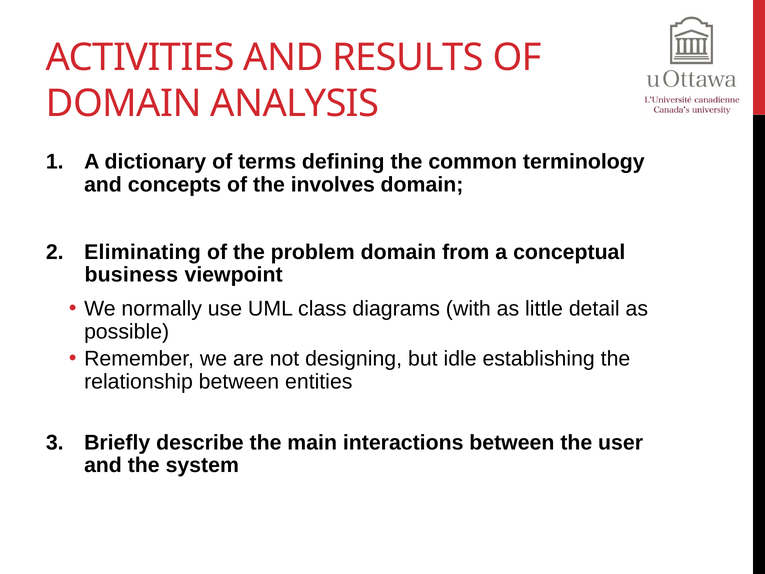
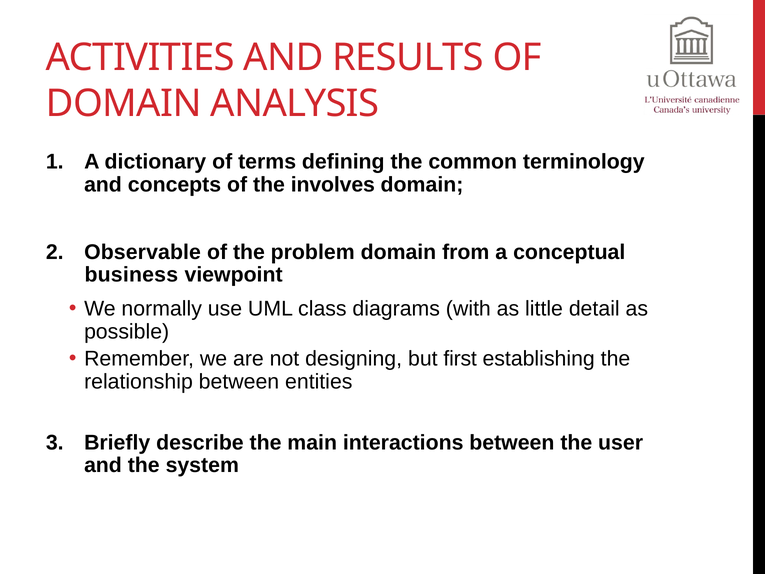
Eliminating: Eliminating -> Observable (143, 252)
idle: idle -> first (460, 359)
